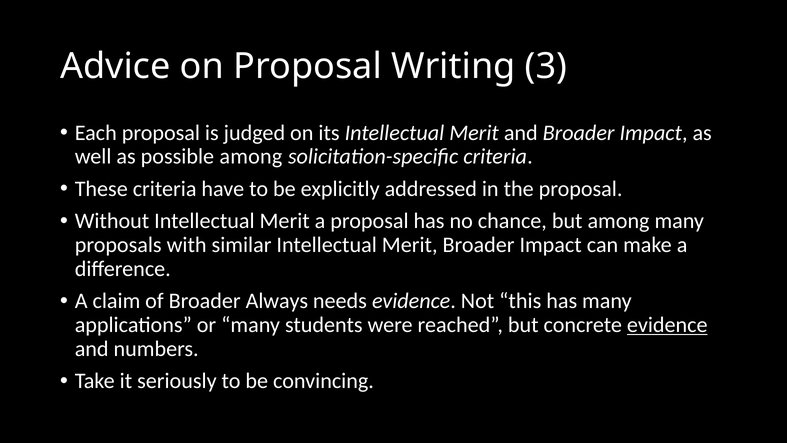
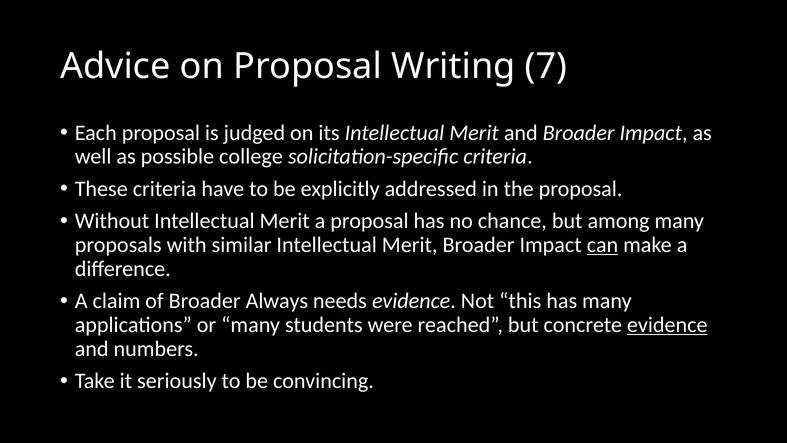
3: 3 -> 7 (546, 66)
possible among: among -> college (251, 157)
can underline: none -> present (602, 245)
